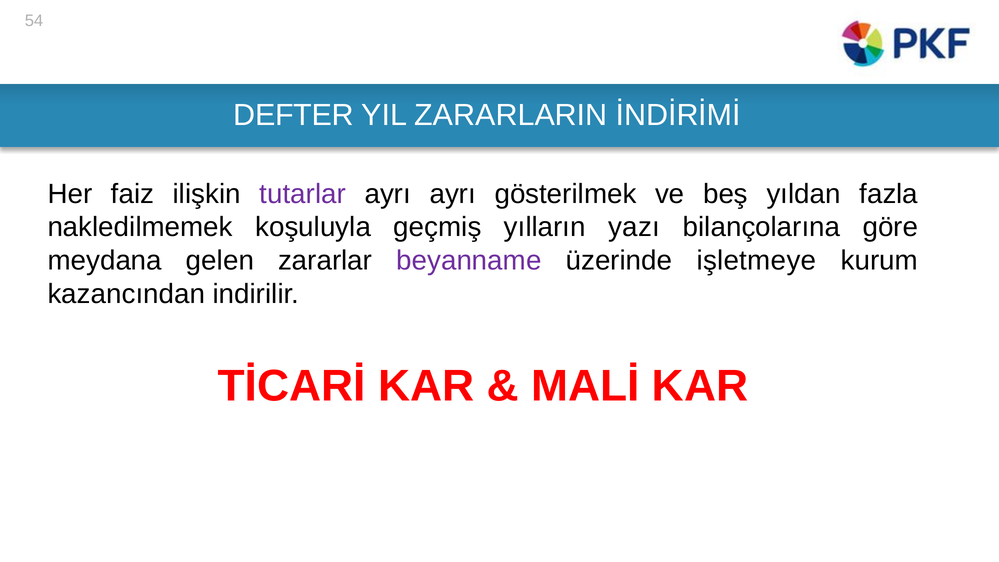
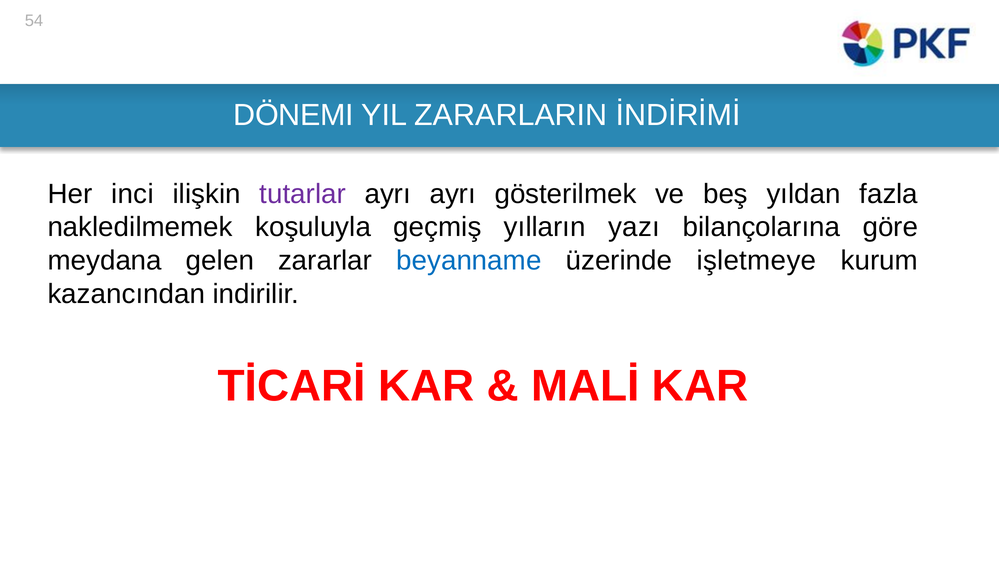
DEFTER: DEFTER -> DÖNEMI (294, 115)
faiz: faiz -> inci (132, 194)
beyanname colour: purple -> blue (469, 261)
